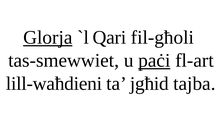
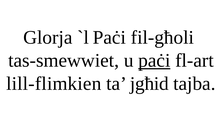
Glorja underline: present -> none (48, 38)
Qari: Qari -> Paċi (109, 38)
lill-waħdieni: lill-waħdieni -> lill-flimkien (54, 84)
